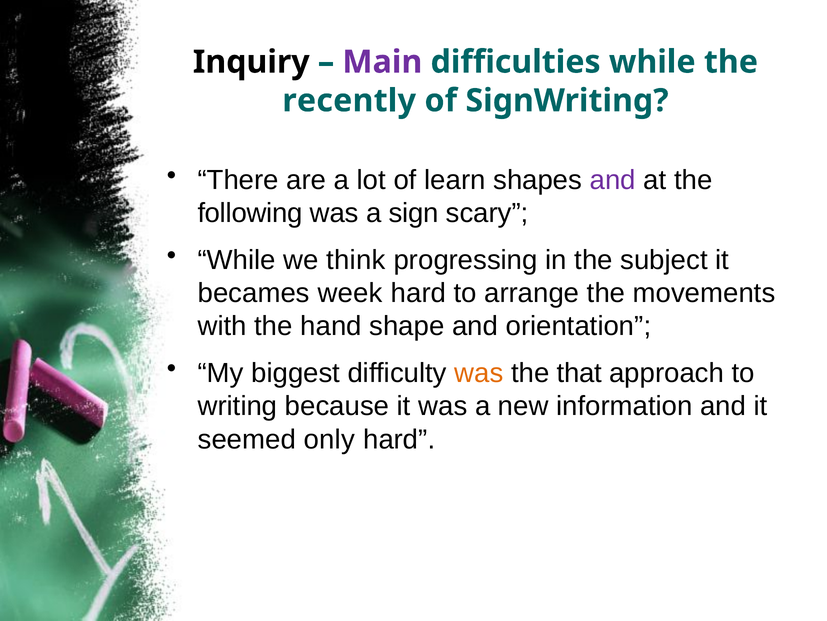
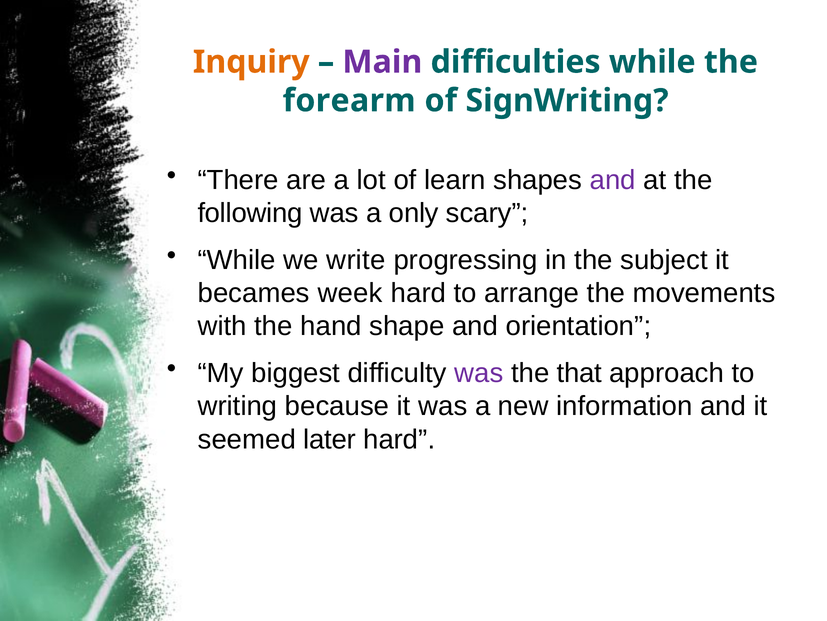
Inquiry colour: black -> orange (251, 62)
recently: recently -> forearm (349, 101)
sign: sign -> only (414, 213)
think: think -> write (356, 260)
was colour: orange -> purple (479, 373)
only: only -> later (330, 439)
